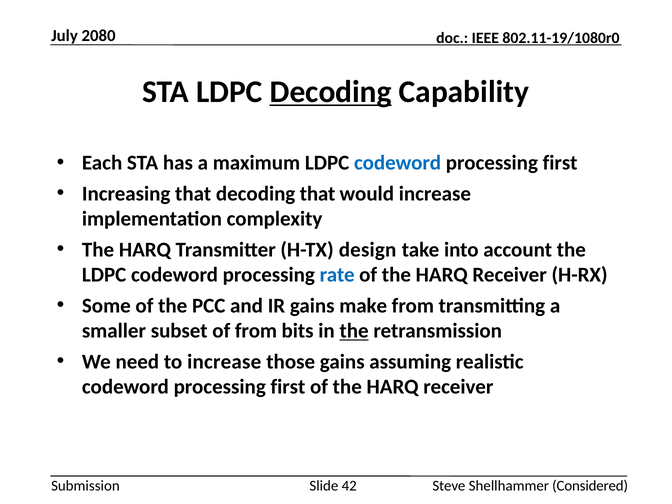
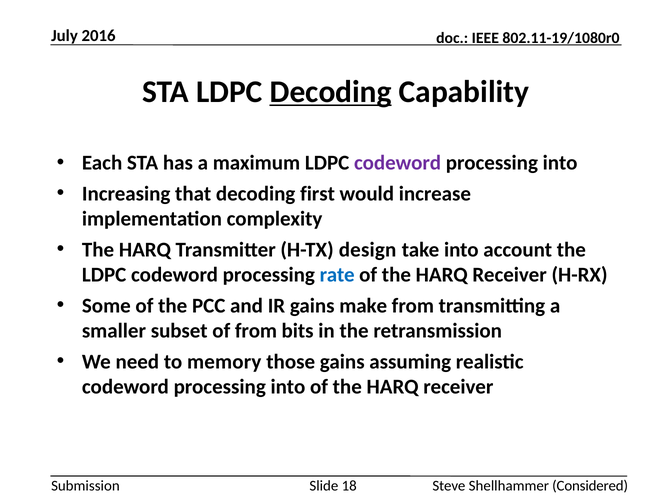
2080: 2080 -> 2016 (99, 36)
codeword colour: blue -> purple (398, 163)
first: first -> into (560, 163)
decoding that: that -> first (318, 194)
the underline: present -> none (354, 331)
to increase: increase -> memory (224, 362)
first: first -> into (288, 387)
42: 42 -> 18 (349, 486)
